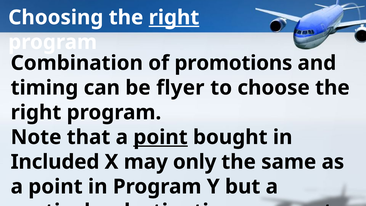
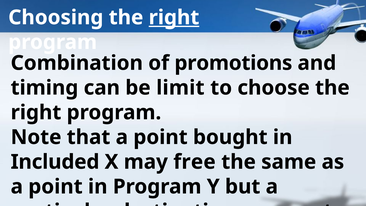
flyer: flyer -> limit (180, 88)
point underline: present -> none (161, 137)
only: only -> free (194, 162)
